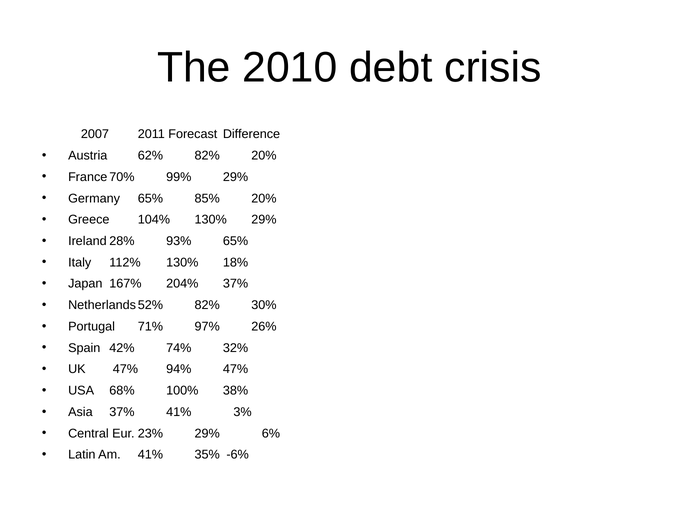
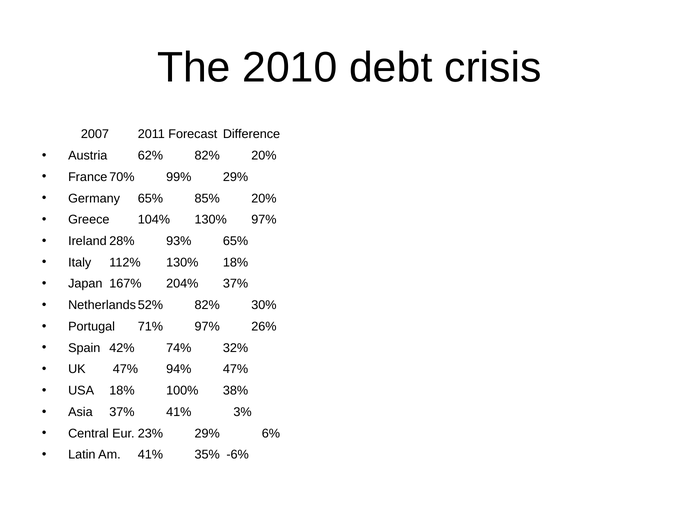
130% 29%: 29% -> 97% (264, 220)
USA 68%: 68% -> 18% (122, 391)
